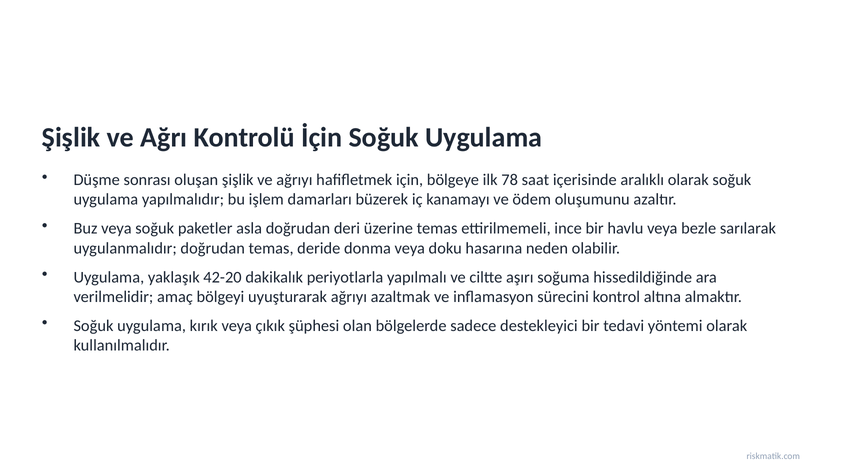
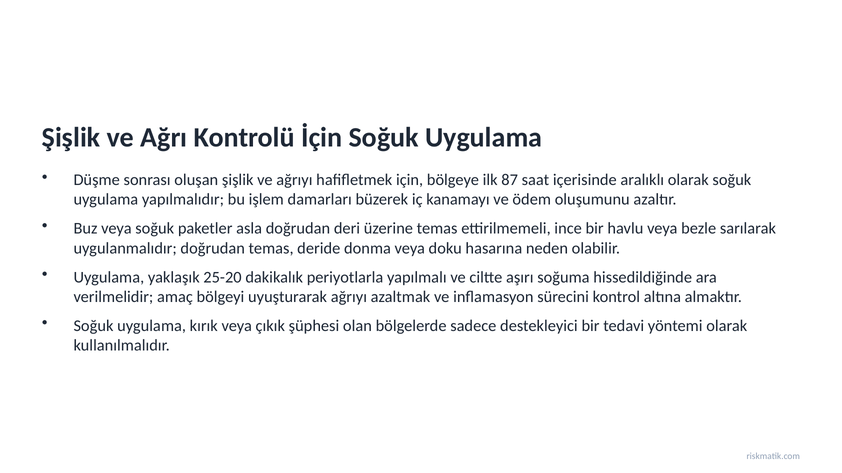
78: 78 -> 87 (510, 180)
42-20: 42-20 -> 25-20 (222, 277)
